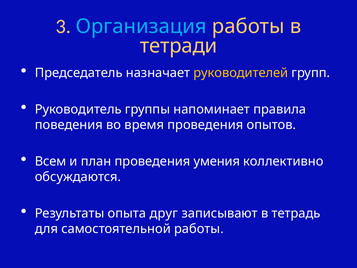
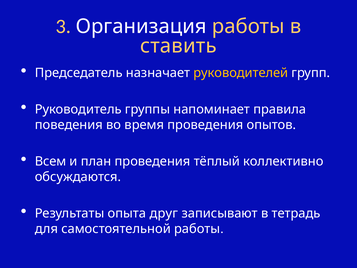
Организация colour: light blue -> white (141, 26)
тетради: тетради -> ставить (178, 46)
умения: умения -> тёплый (217, 161)
